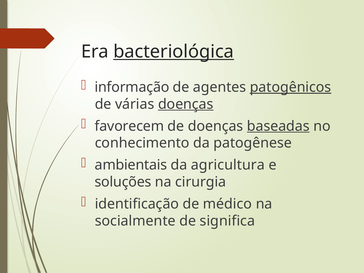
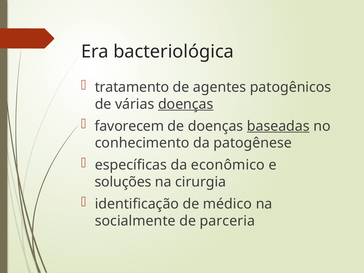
bacteriológica underline: present -> none (174, 52)
informação: informação -> tratamento (132, 87)
patogênicos underline: present -> none (291, 87)
ambientais: ambientais -> específicas (131, 165)
agricultura: agricultura -> econômico (228, 165)
significa: significa -> parceria (227, 221)
